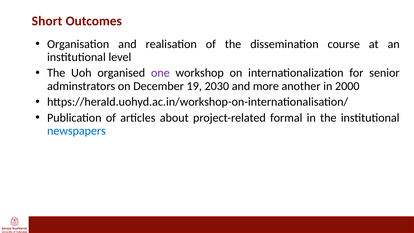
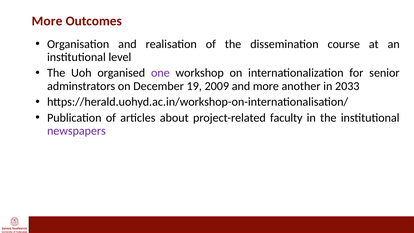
Short: Short -> More (47, 21)
2030: 2030 -> 2009 (217, 86)
2000: 2000 -> 2033 (347, 86)
formal: formal -> faculty (286, 118)
newspapers colour: blue -> purple (76, 131)
